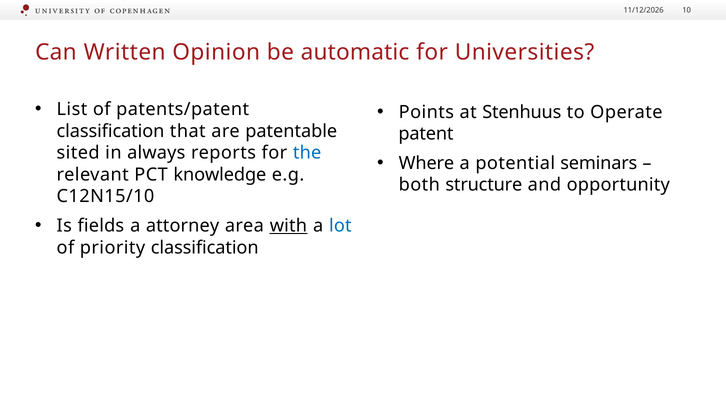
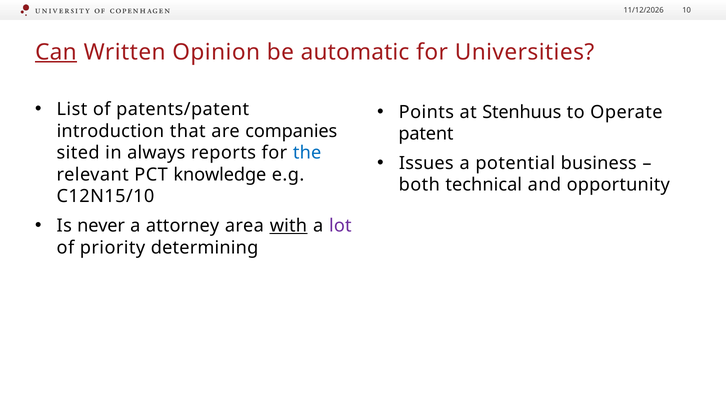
Can underline: none -> present (56, 52)
classification: classification -> introduction (110, 131)
patentable: patentable -> companies (291, 131)
Where: Where -> Issues (426, 163)
seminars: seminars -> business (599, 163)
structure: structure -> technical (484, 185)
fields: fields -> never (101, 226)
lot colour: blue -> purple (340, 226)
priority classification: classification -> determining (205, 248)
